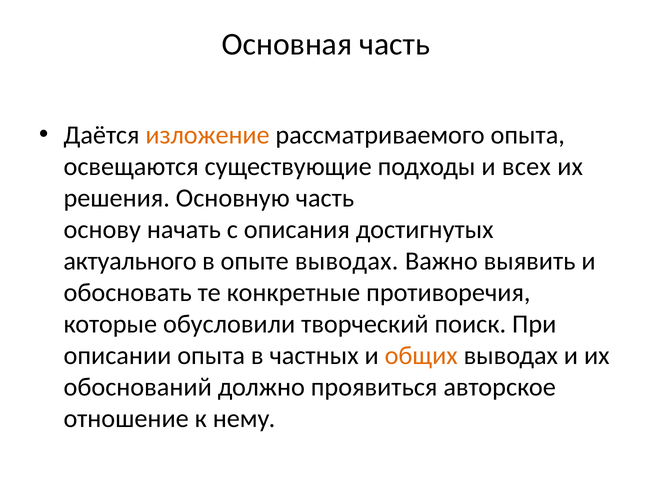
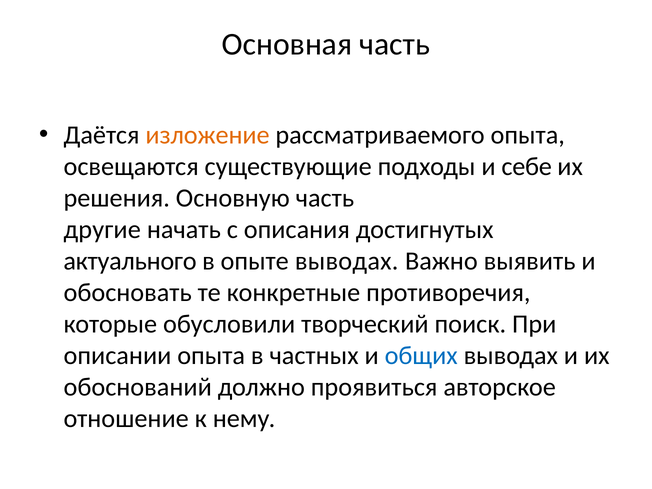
всех: всех -> себе (527, 166)
основу: основу -> другие (102, 230)
общих colour: orange -> blue (421, 356)
